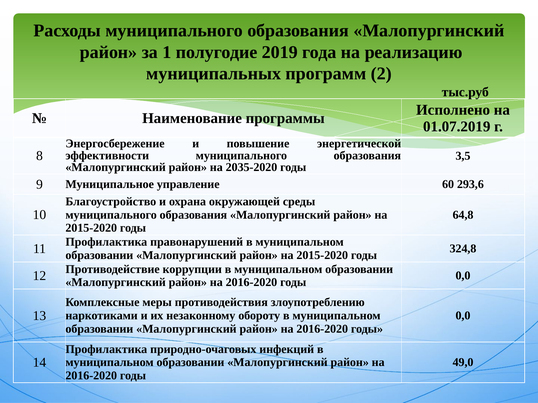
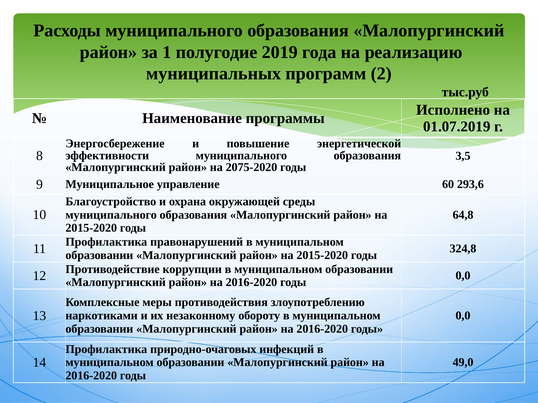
2035-2020: 2035-2020 -> 2075-2020 (251, 168)
